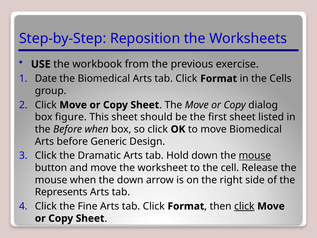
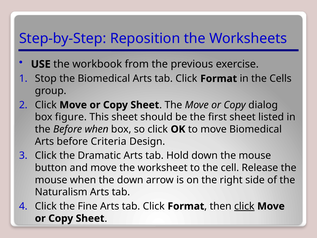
Date: Date -> Stop (46, 79)
Generic: Generic -> Criteria (109, 141)
mouse underline: present -> none (255, 155)
Represents: Represents -> Naturalism (61, 192)
